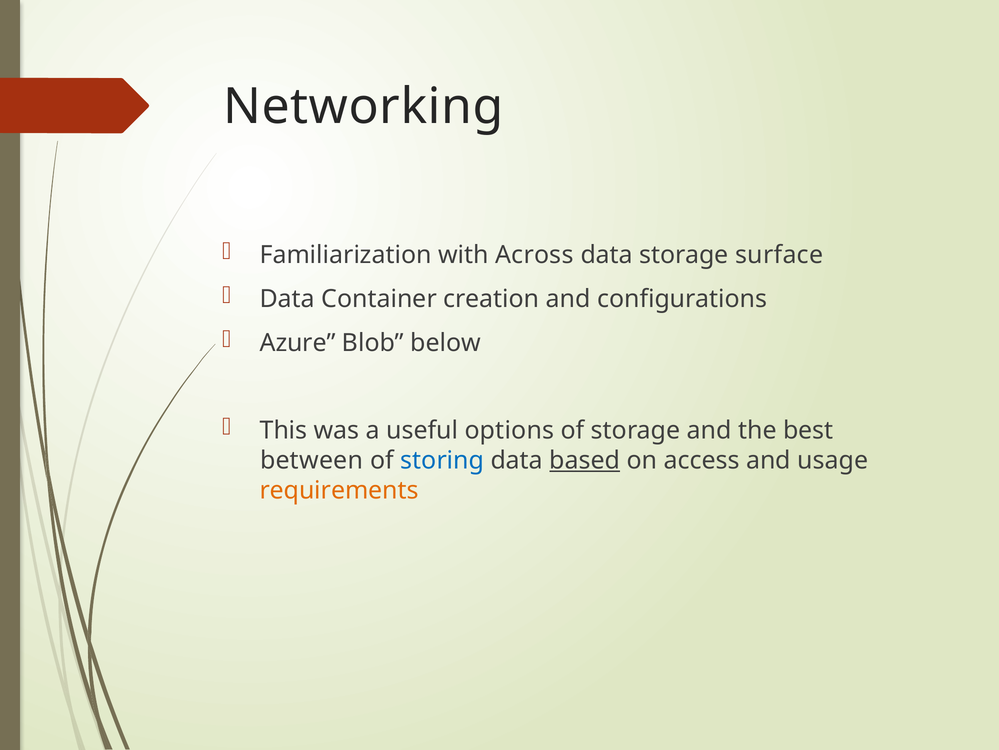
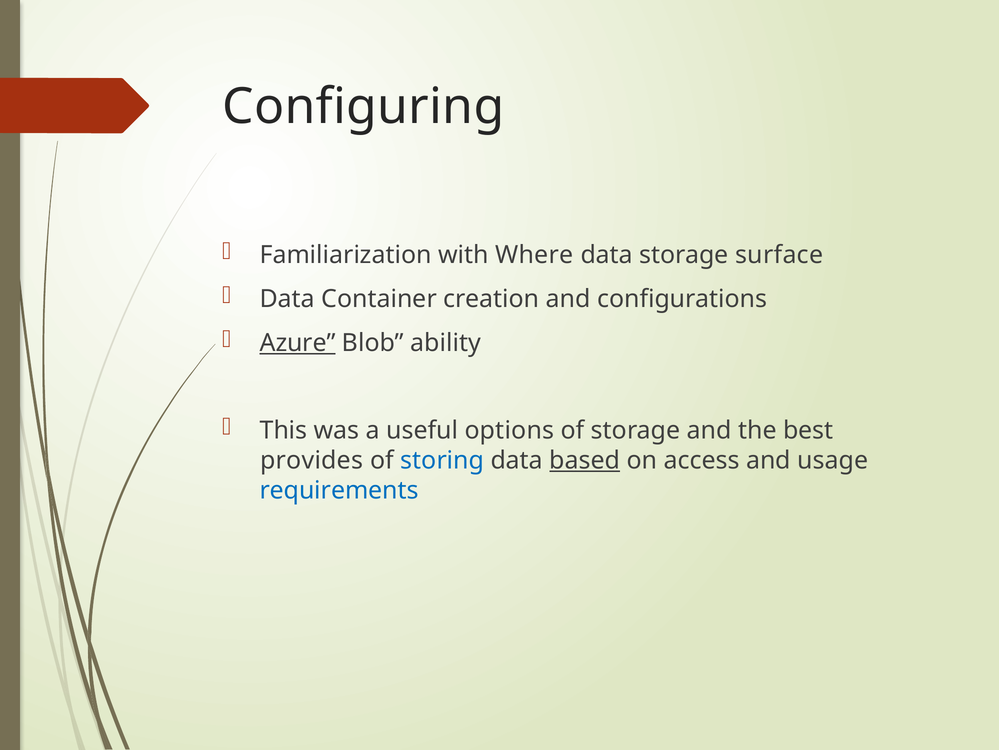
Networking: Networking -> Configuring (363, 107)
Across: Across -> Where (534, 255)
Azure underline: none -> present (298, 343)
below: below -> ability (446, 343)
between: between -> provides (312, 460)
requirements colour: orange -> blue (339, 490)
